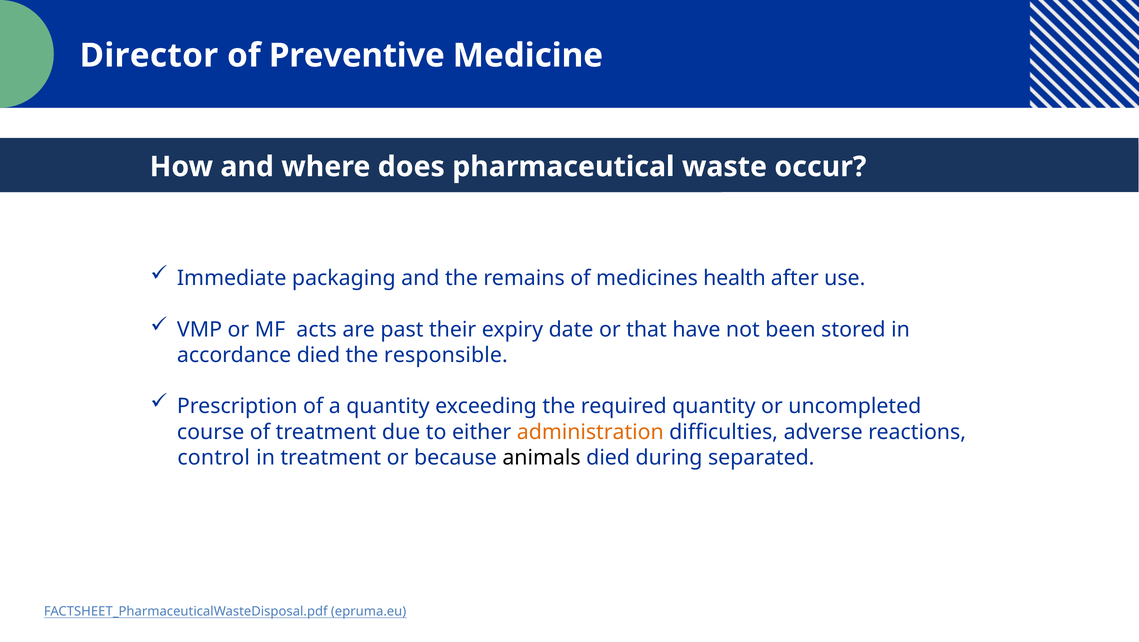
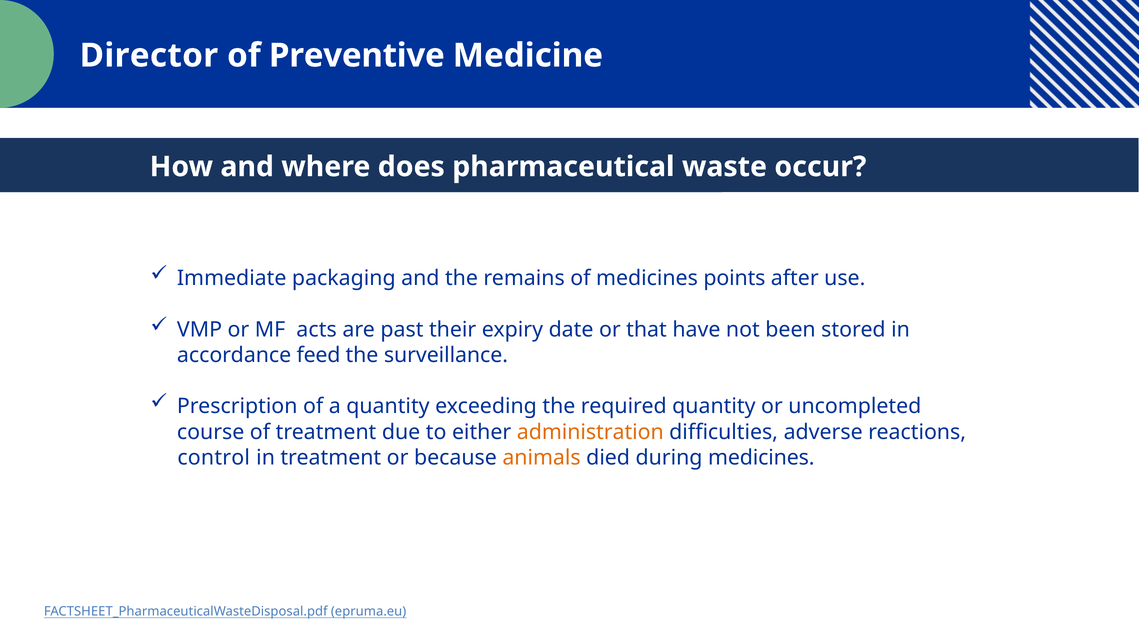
health: health -> points (734, 278)
accordance died: died -> feed (318, 355)
responsible: responsible -> surveillance (446, 355)
animals colour: black -> orange (542, 458)
during separated: separated -> medicines (761, 458)
